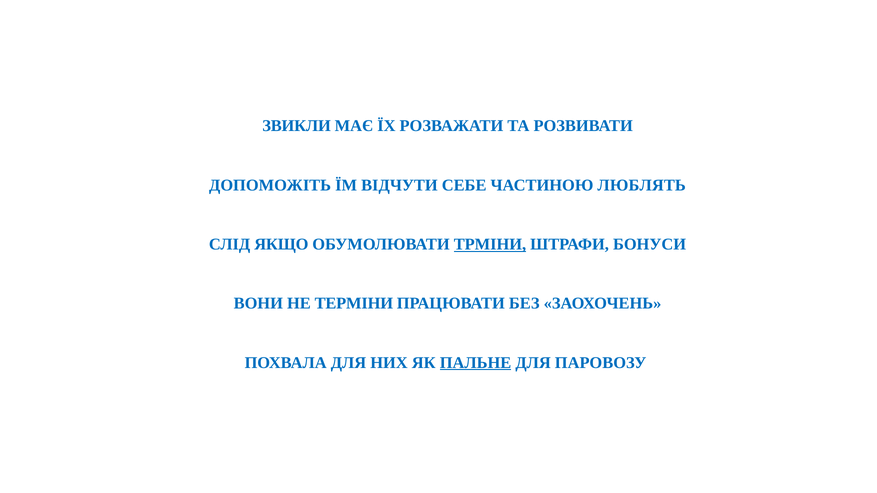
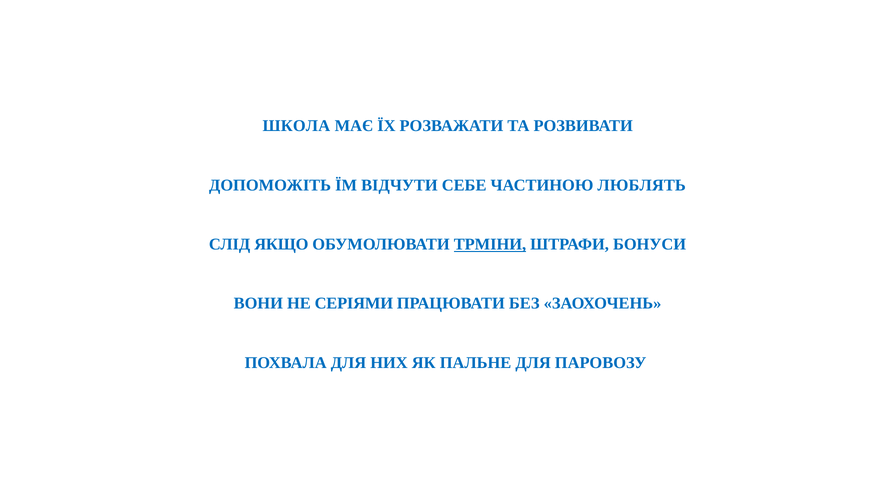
ЗВИКЛИ: ЗВИКЛИ -> ШКОЛА (296, 126)
ТЕРМІНИ: ТЕРМІНИ -> СЕРІЯМИ (354, 304)
ПАЛЬНЕ underline: present -> none (476, 363)
